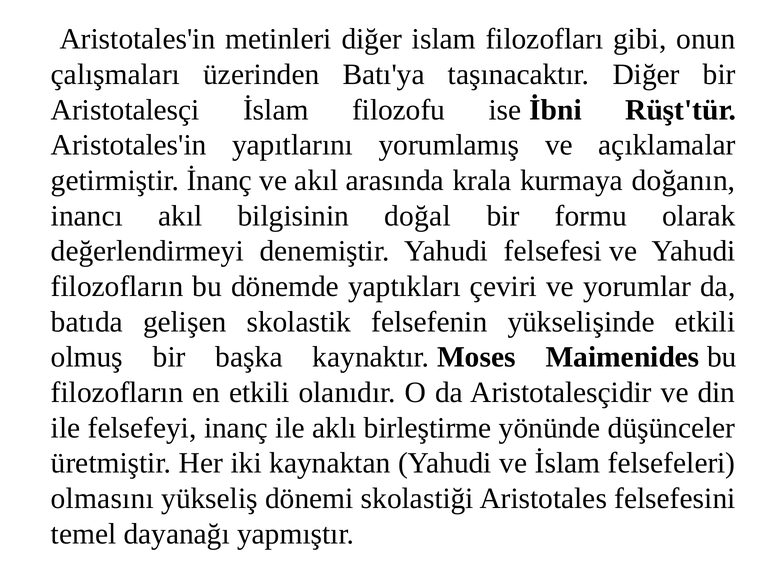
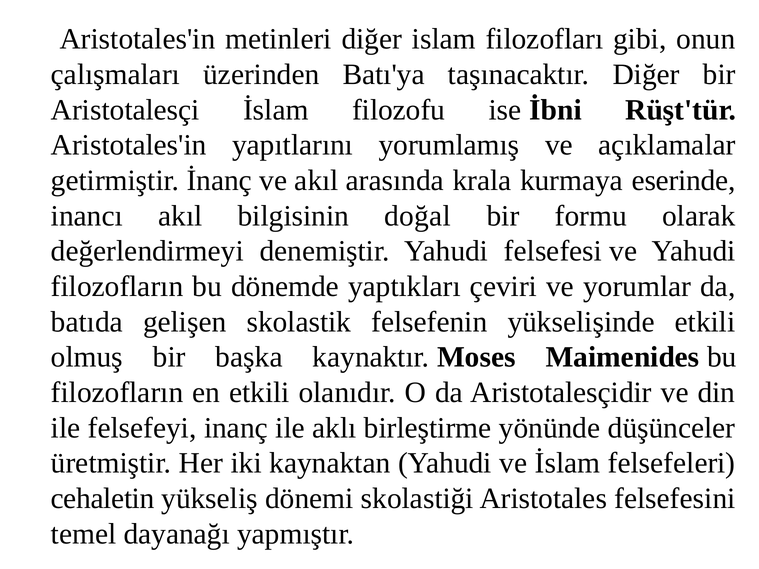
doğanın: doğanın -> eserinde (684, 181)
olmasını: olmasını -> cehaletin (103, 499)
